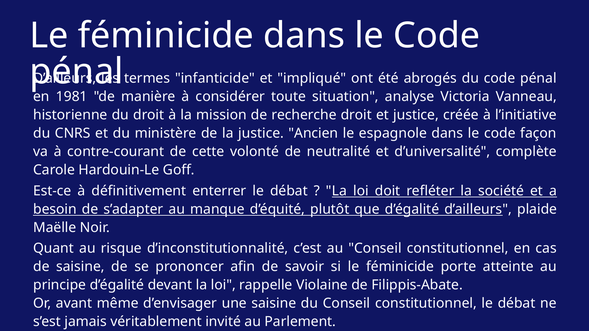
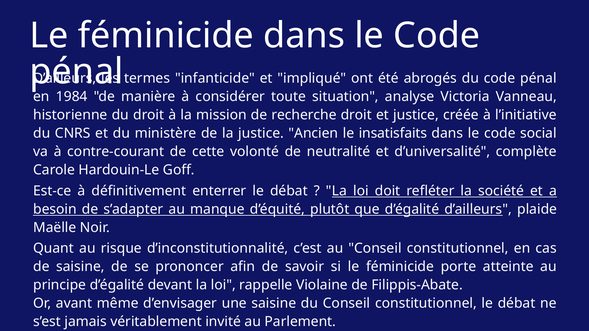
1981: 1981 -> 1984 (72, 97)
espagnole: espagnole -> insatisfaits (393, 133)
façon: façon -> social (538, 133)
